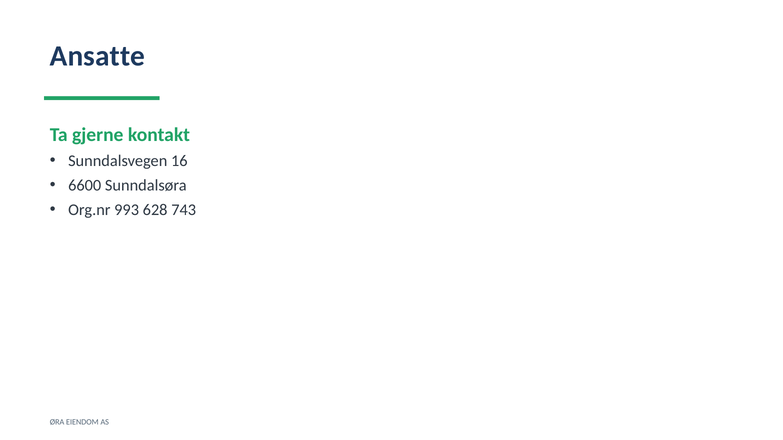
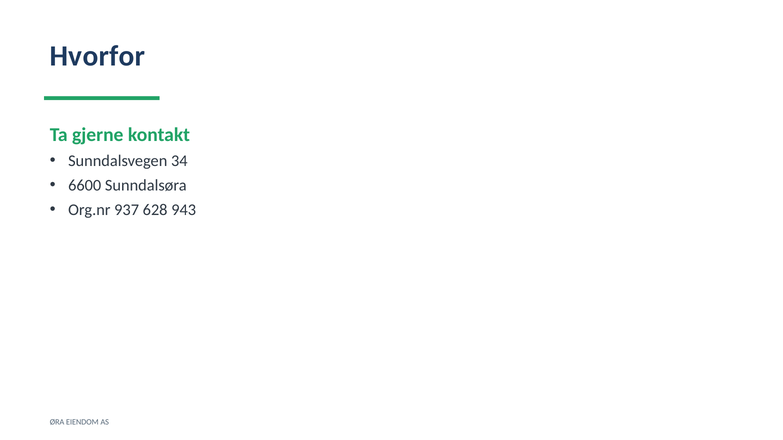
Ansatte: Ansatte -> Hvorfor (97, 56)
16: 16 -> 34 (179, 161)
993: 993 -> 937 (127, 210)
743: 743 -> 943 (184, 210)
